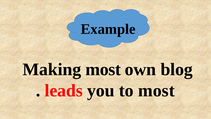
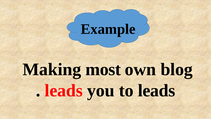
to most: most -> leads (157, 90)
